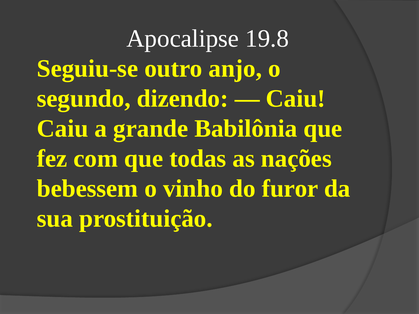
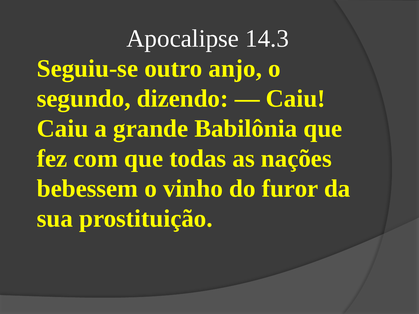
19.8: 19.8 -> 14.3 (267, 38)
